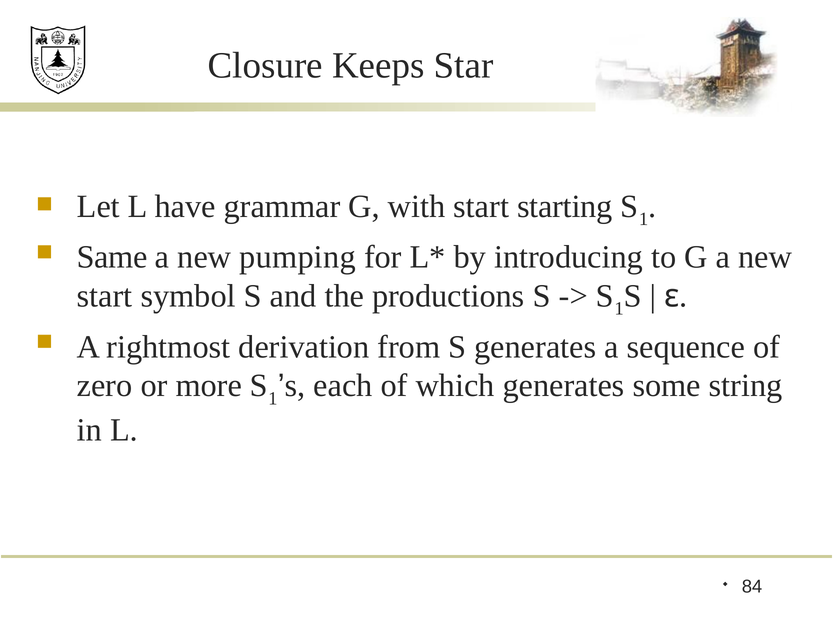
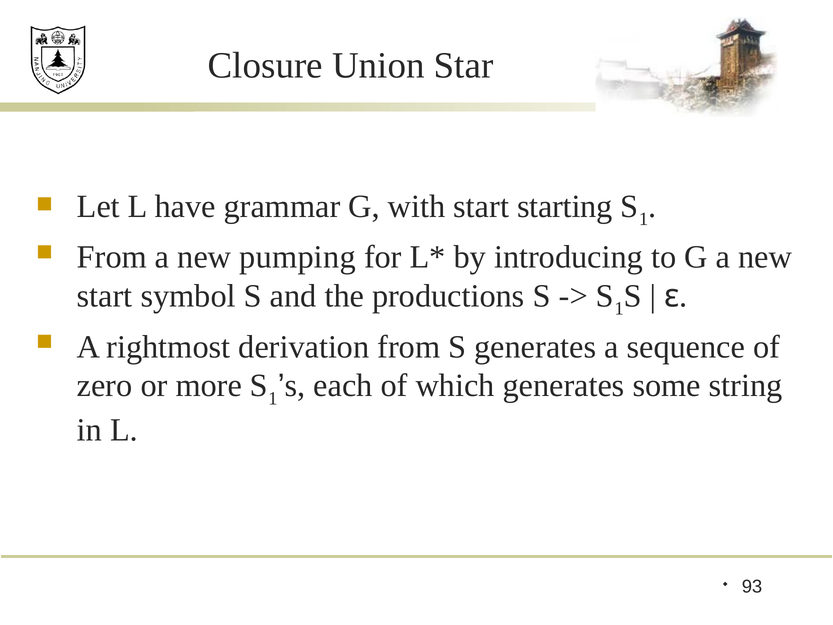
Keeps: Keeps -> Union (378, 66)
Same: Same -> From (112, 257)
84: 84 -> 93 (752, 587)
